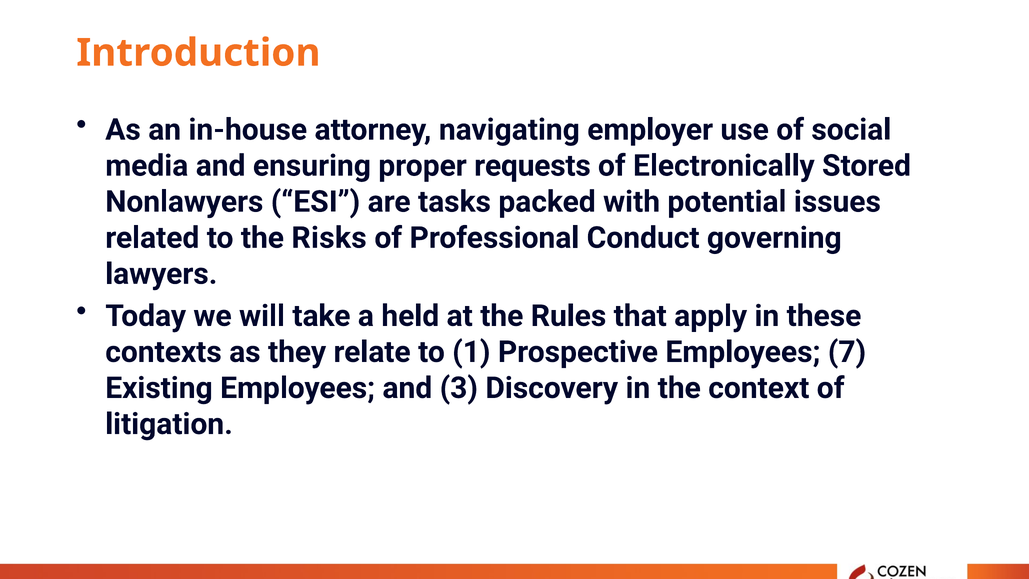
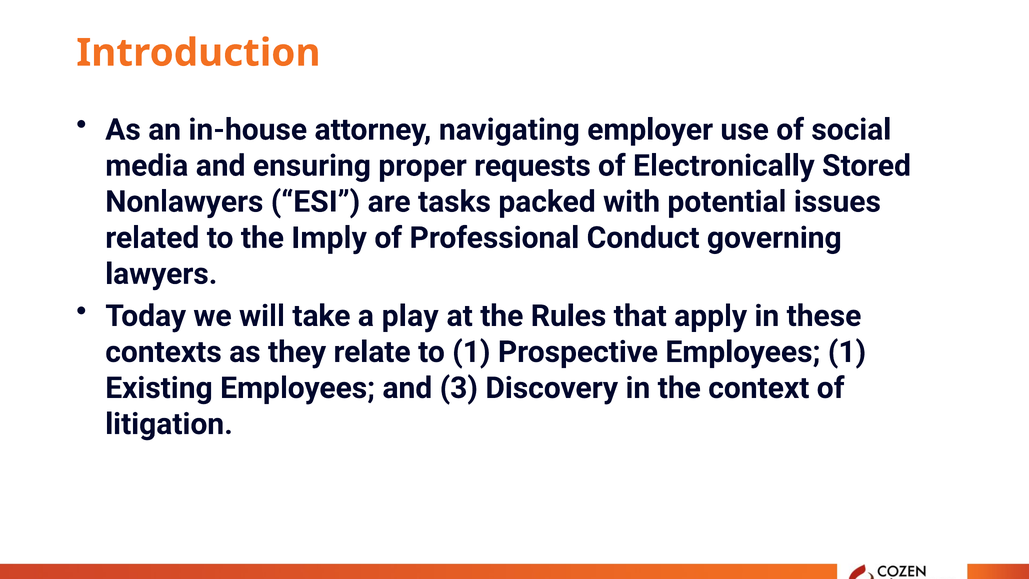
Risks: Risks -> Imply (329, 238)
held: held -> play (410, 316)
Employees 7: 7 -> 1 (847, 352)
